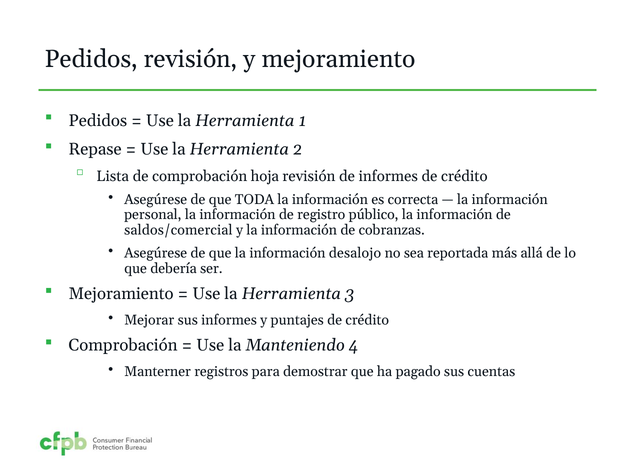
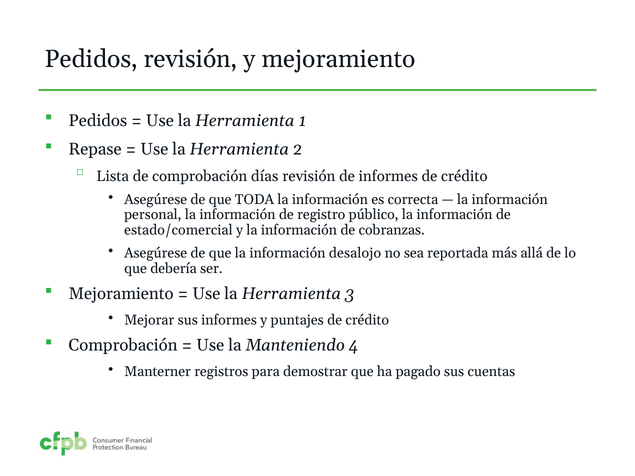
hoja: hoja -> días (265, 176)
saldos/comercial: saldos/comercial -> estado/comercial (178, 230)
